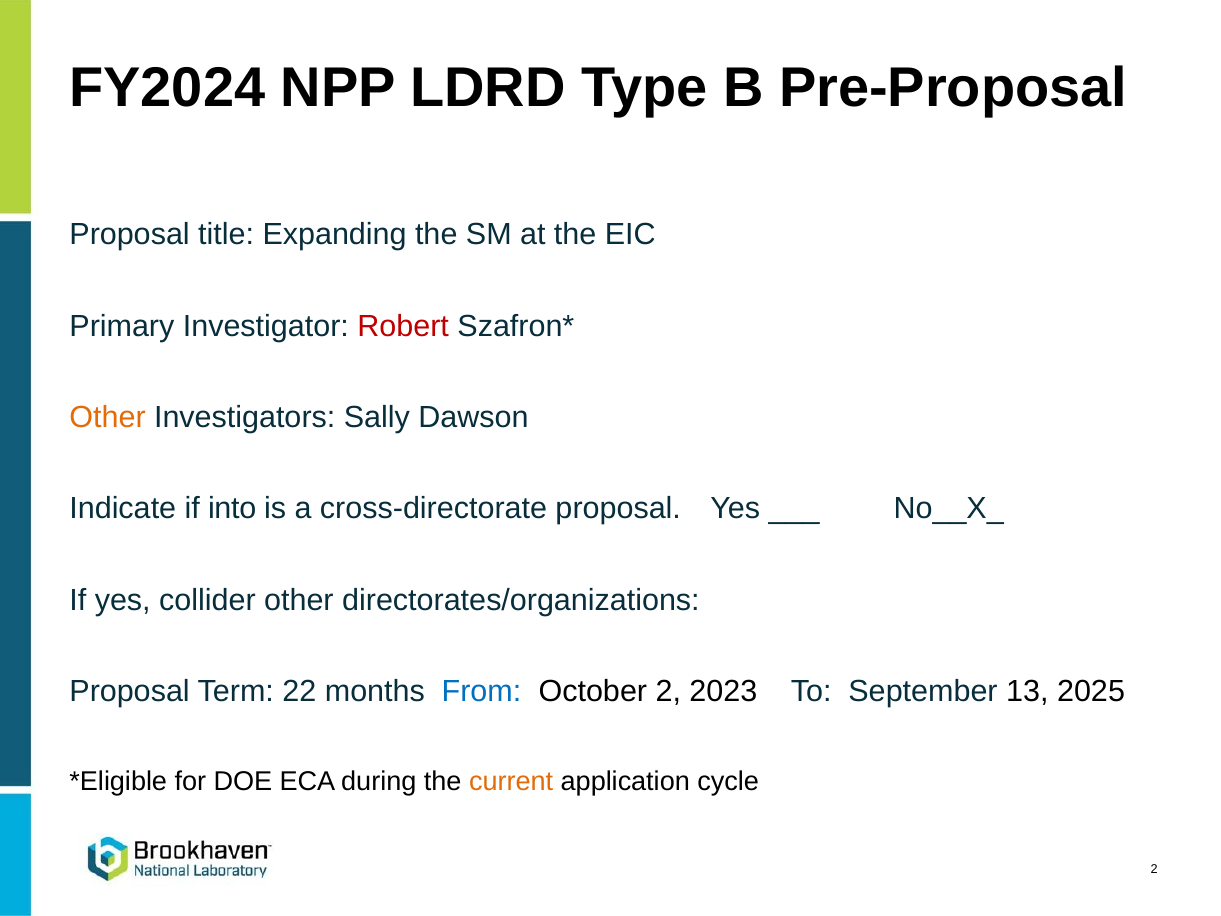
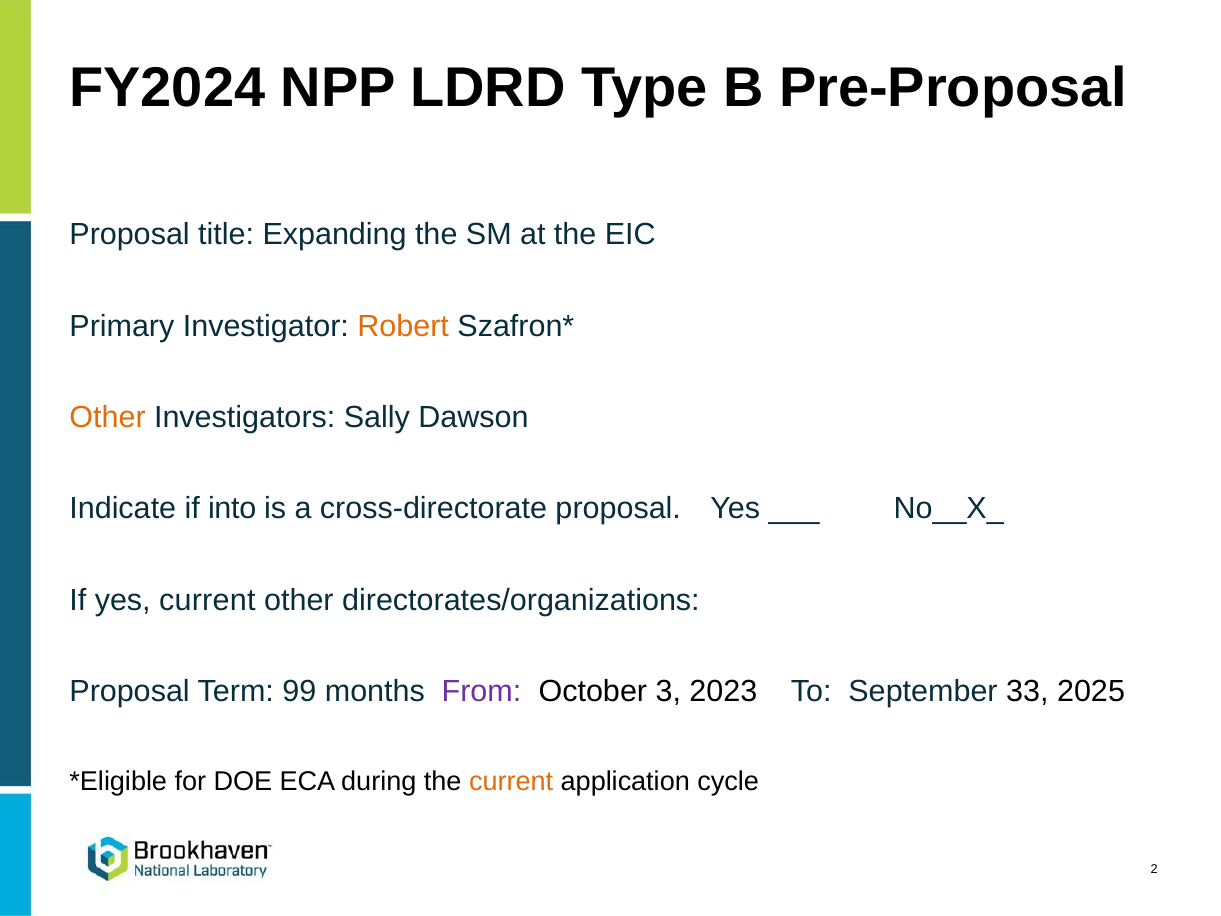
Robert colour: red -> orange (403, 326)
yes collider: collider -> current (207, 600)
22: 22 -> 99 (299, 691)
From colour: blue -> purple (482, 691)
October 2: 2 -> 3 (668, 691)
13: 13 -> 33 (1027, 691)
